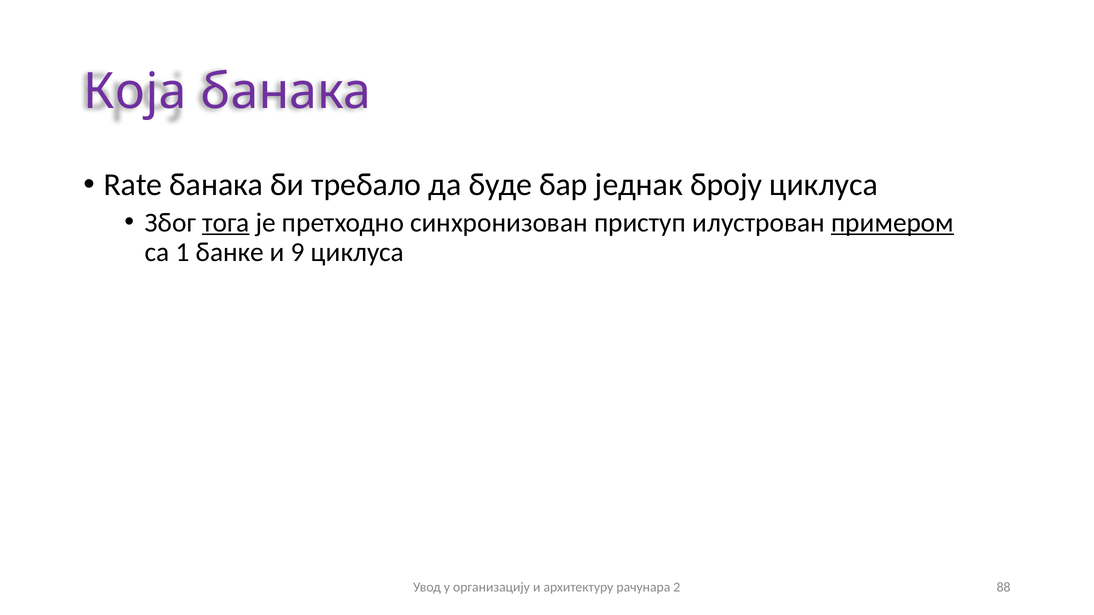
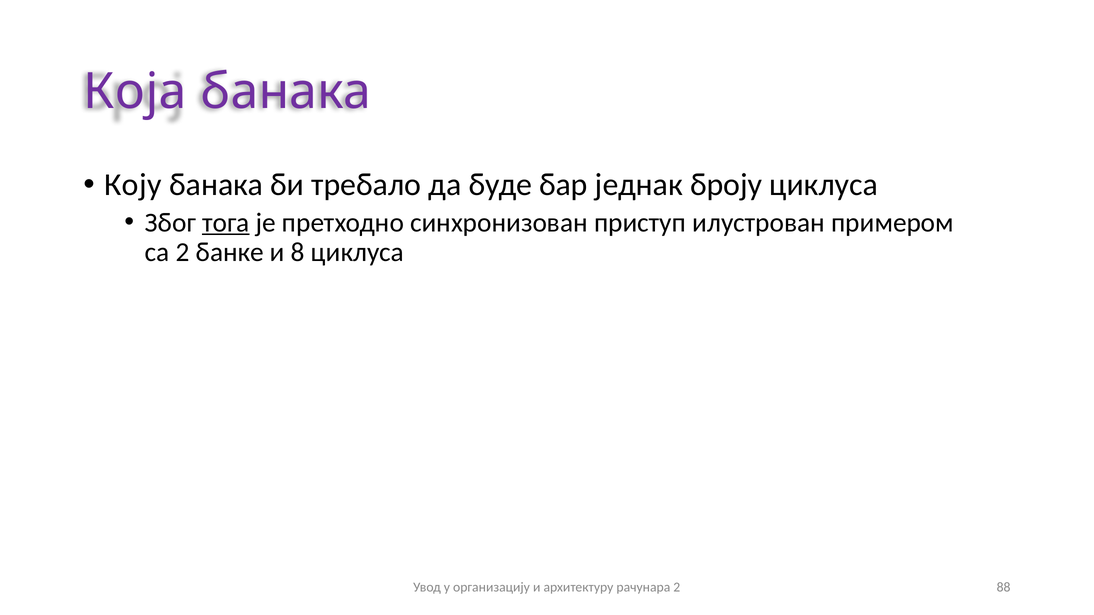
Rate: Rate -> Коју (133, 185)
примером underline: present -> none (893, 223)
са 1: 1 -> 2 (183, 252)
9: 9 -> 8 (298, 252)
